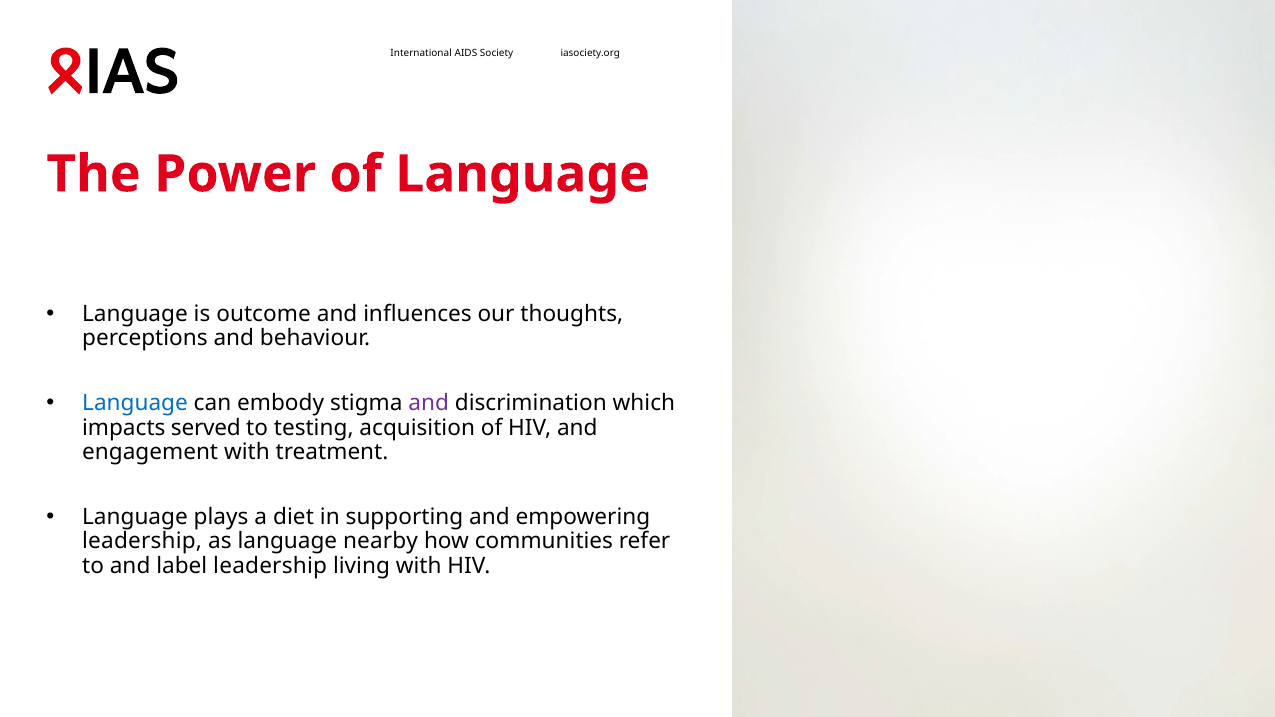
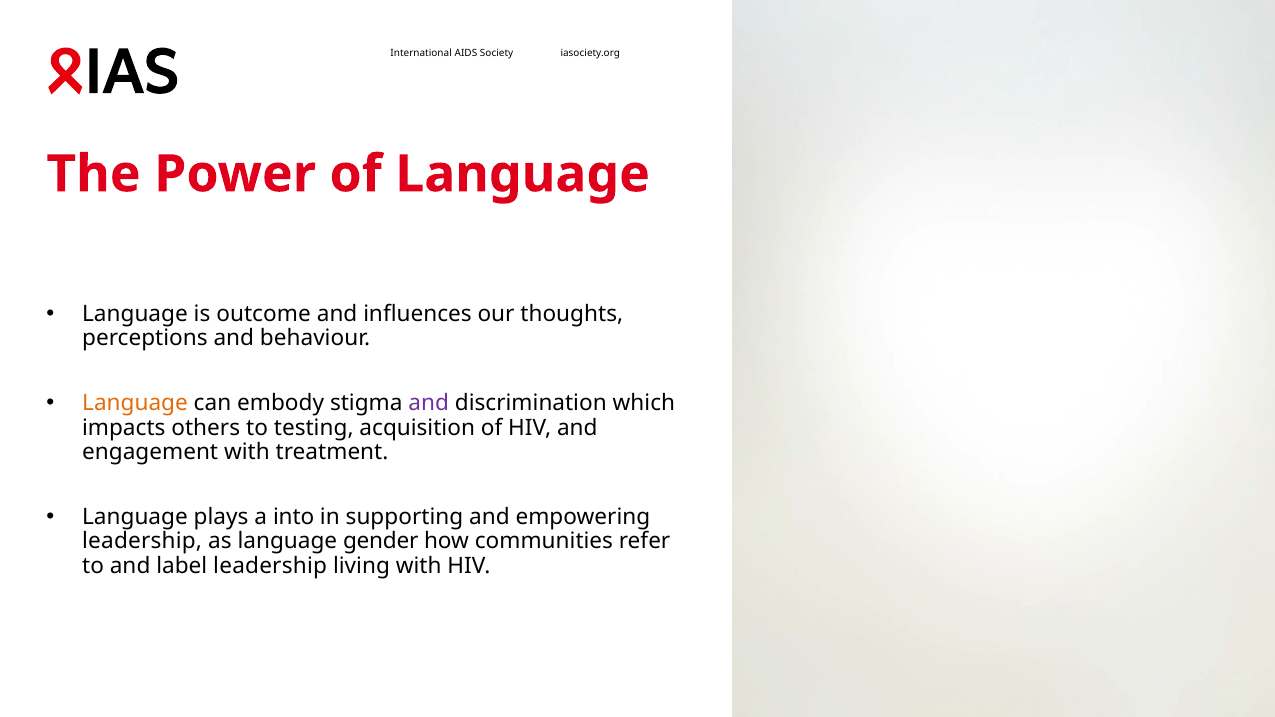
Language colour: blue -> orange (135, 403)
served: served -> others (206, 428)
diet: diet -> into (294, 517)
nearby: nearby -> gender (381, 541)
